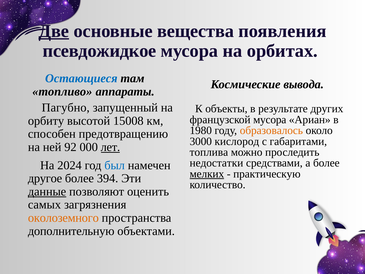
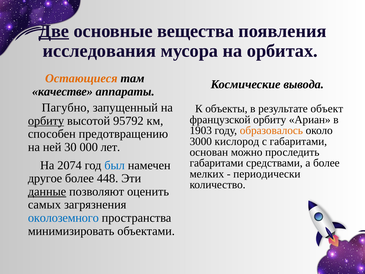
псевдожидкое: псевдожидкое -> исследования (99, 51)
Остающиеся colour: blue -> orange (81, 78)
топливо: топливо -> качестве (62, 92)
других: других -> объект (327, 109)
французской мусора: мусора -> орбиту (270, 120)
орбиту underline: none -> present (46, 121)
15008: 15008 -> 95792 (128, 121)
1980: 1980 -> 1903 (201, 130)
92: 92 -> 30 (70, 147)
лет underline: present -> none (110, 147)
топлива: топлива -> основан (209, 152)
недостатки: недостатки -> габаритами (217, 163)
2024: 2024 -> 2074 (70, 165)
мелких underline: present -> none (207, 174)
практическую: практическую -> периодически (267, 174)
394: 394 -> 448 (108, 178)
околоземного colour: orange -> blue (63, 218)
дополнительную: дополнительную -> минимизировать (71, 231)
